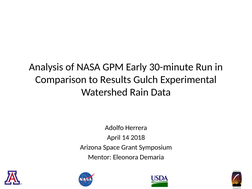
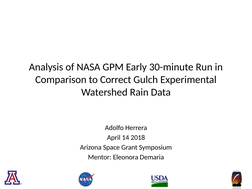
Results: Results -> Correct (116, 80)
